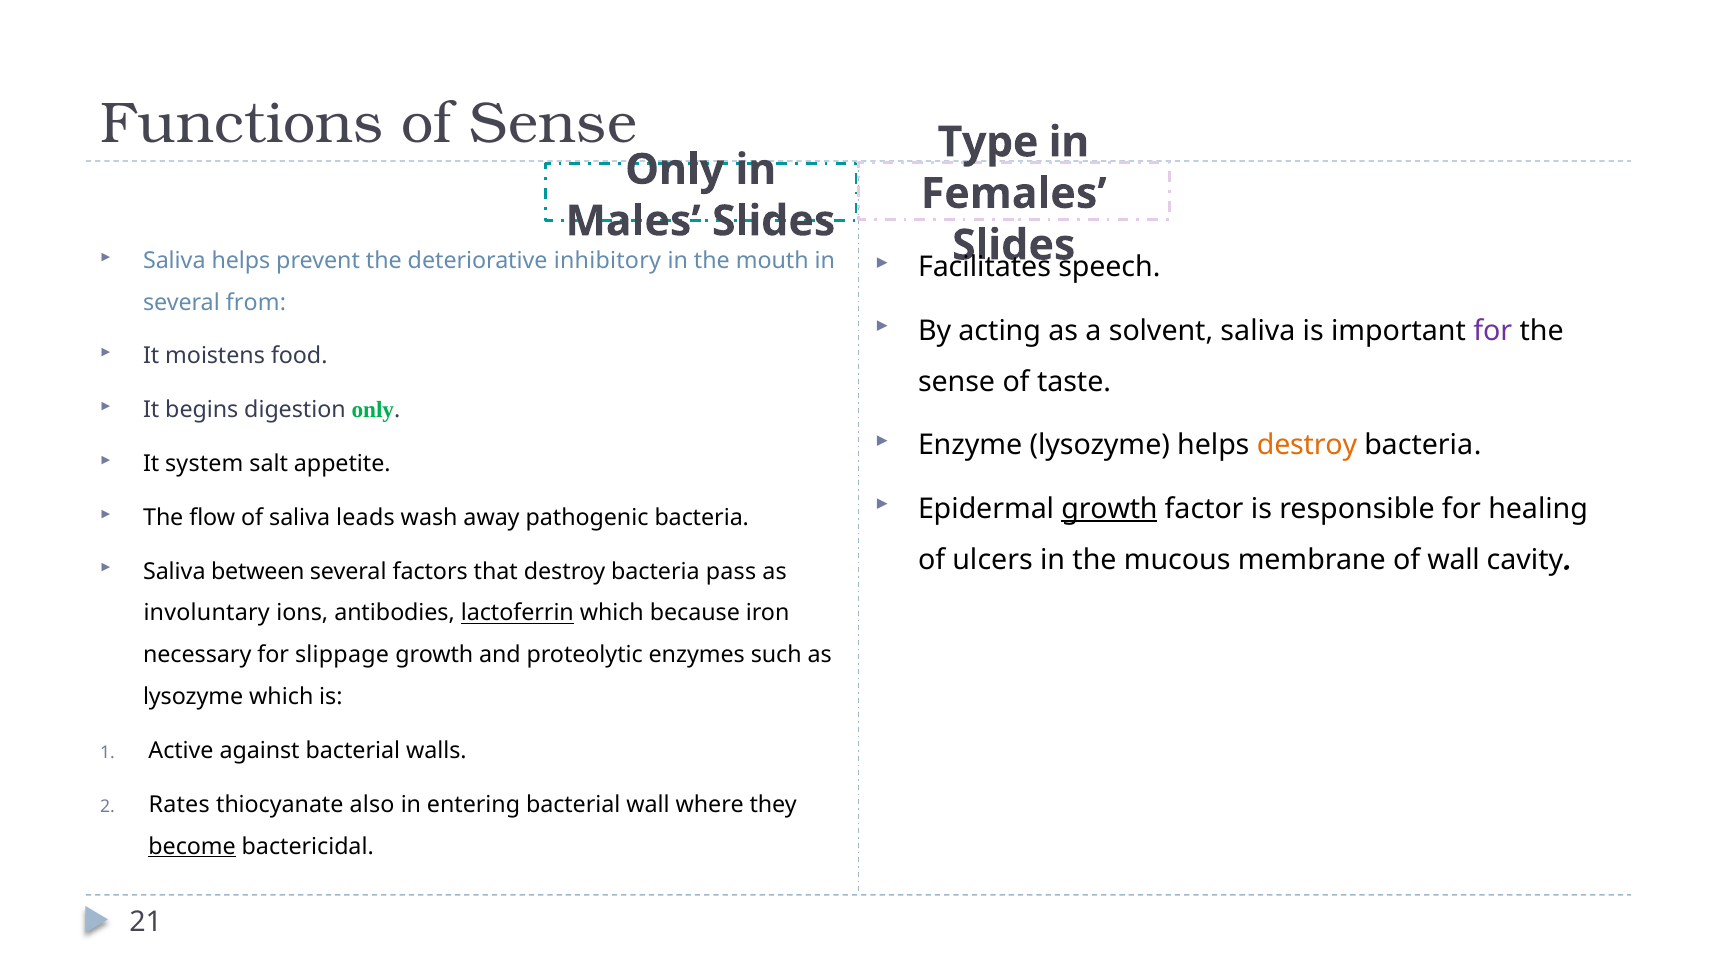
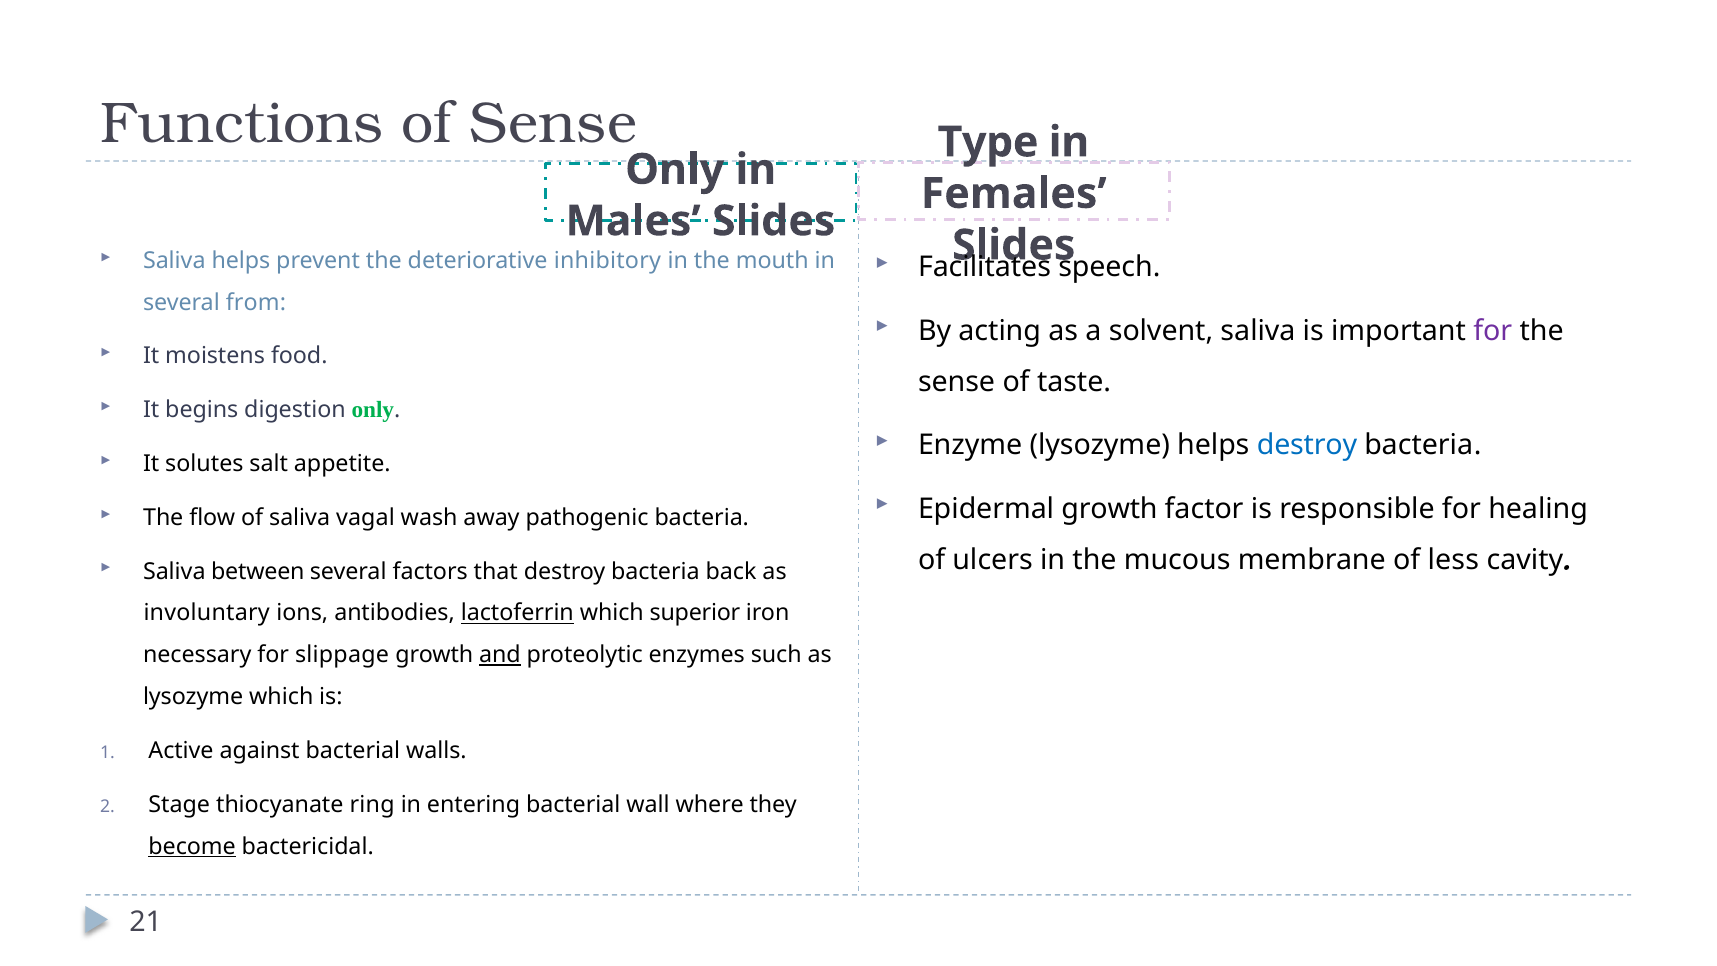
destroy colour: orange -> blue (1307, 445)
system: system -> solutes (204, 464)
growth underline: present -> none (1110, 509)
leads: leads -> vagal (365, 518)
of wall: wall -> less (1453, 560)
pass: pass -> back (731, 571)
because: because -> superior (695, 613)
and underline: none -> present (500, 655)
Rates: Rates -> Stage (179, 805)
also: also -> ring (372, 805)
